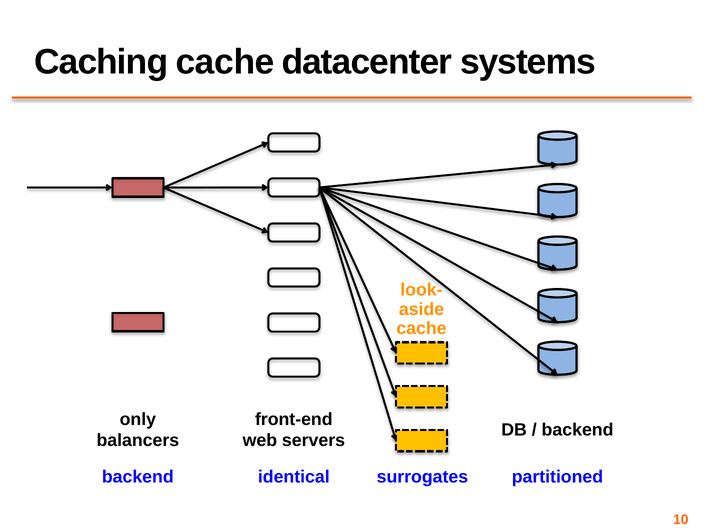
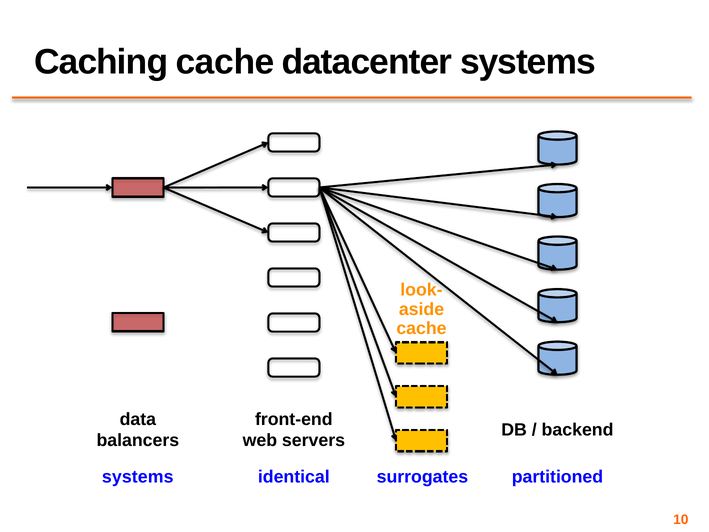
only: only -> data (138, 419)
backend: backend -> systems (138, 477)
